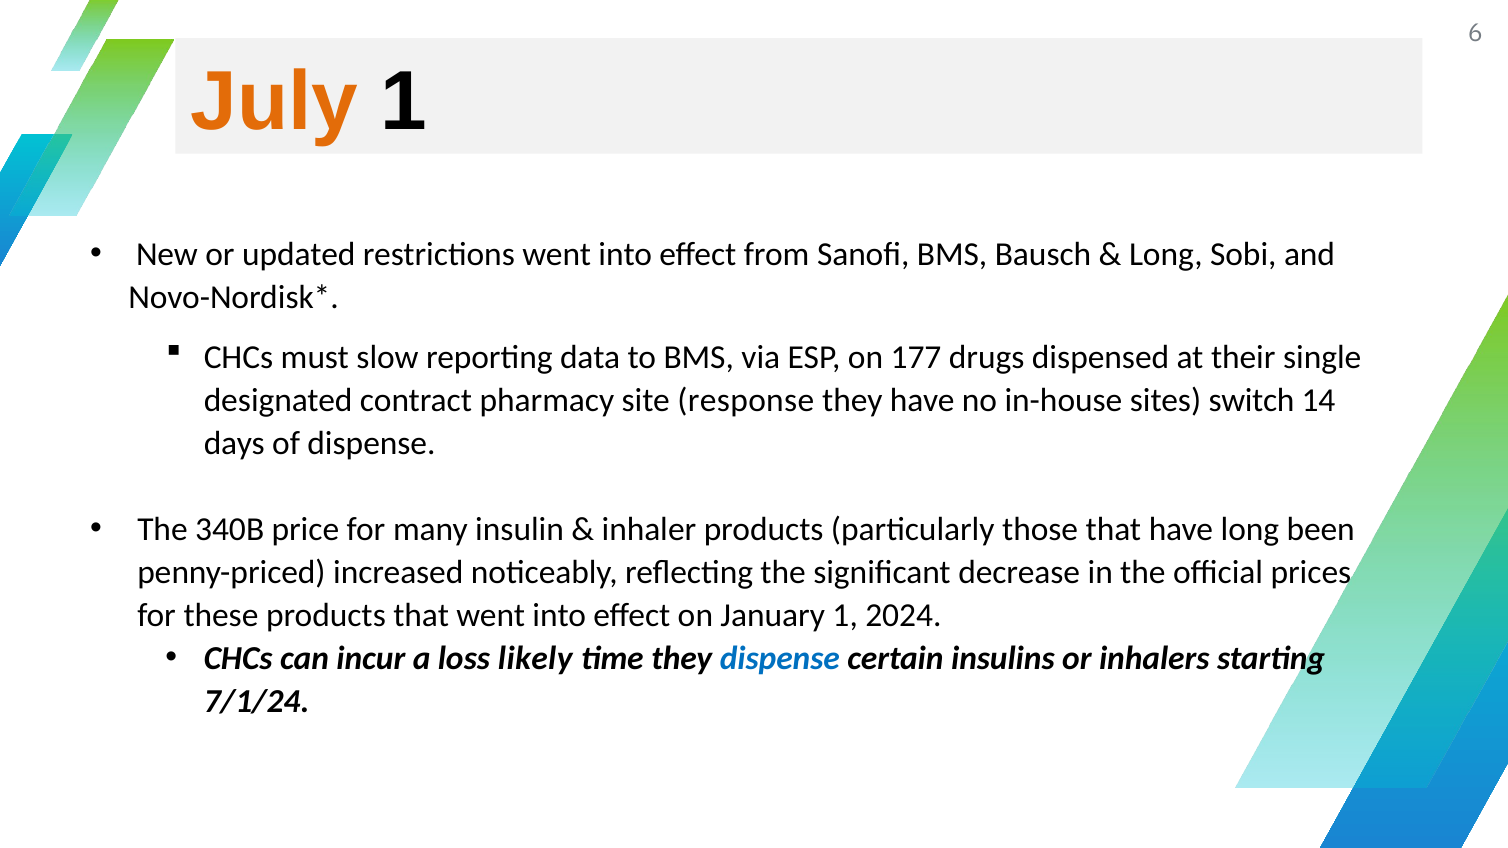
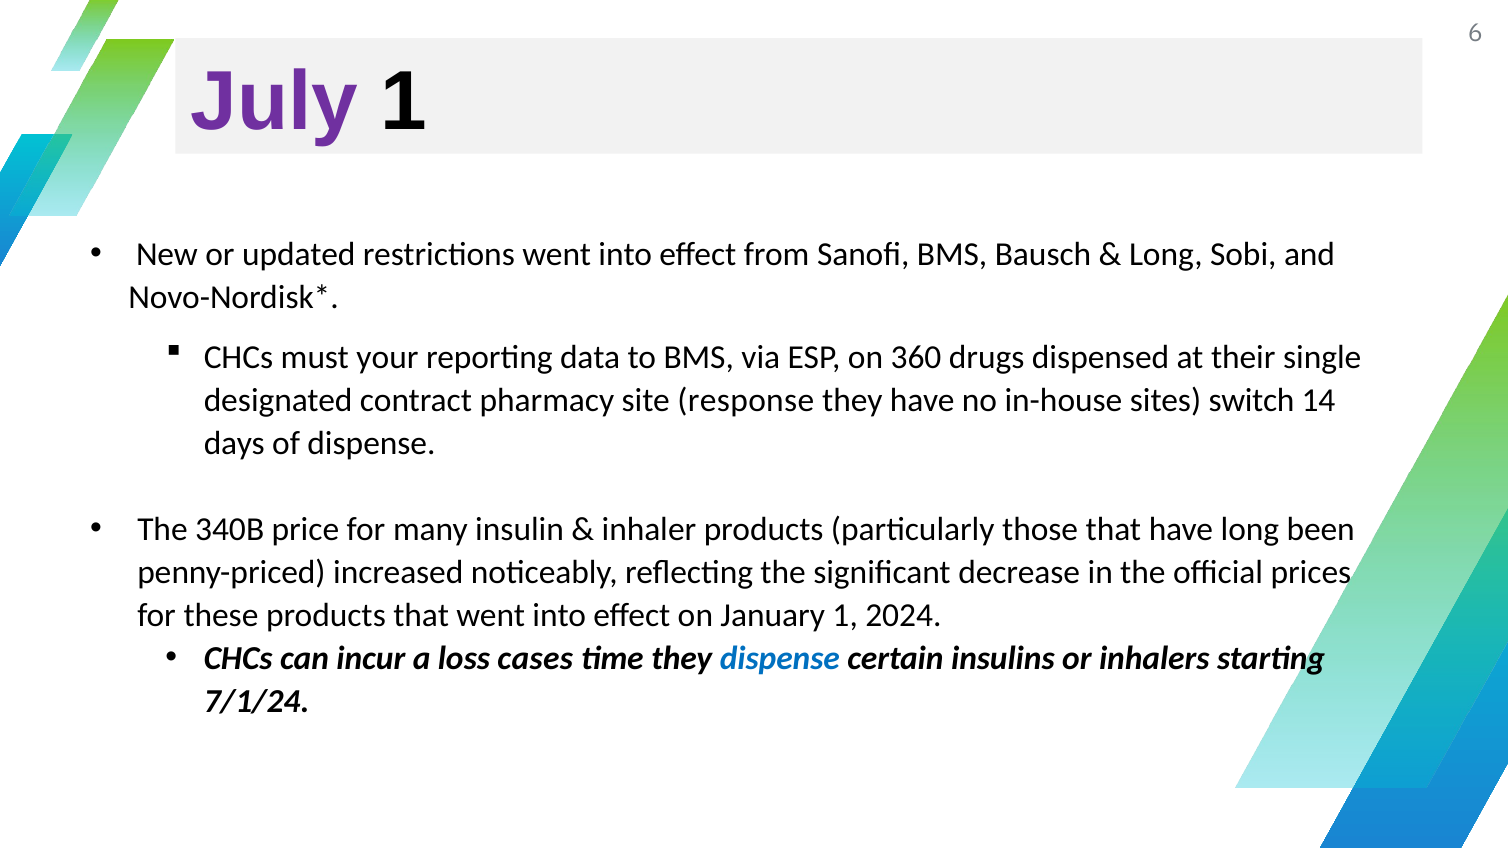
July colour: orange -> purple (274, 102)
slow: slow -> your (388, 358)
177: 177 -> 360 (916, 358)
likely: likely -> cases (535, 658)
